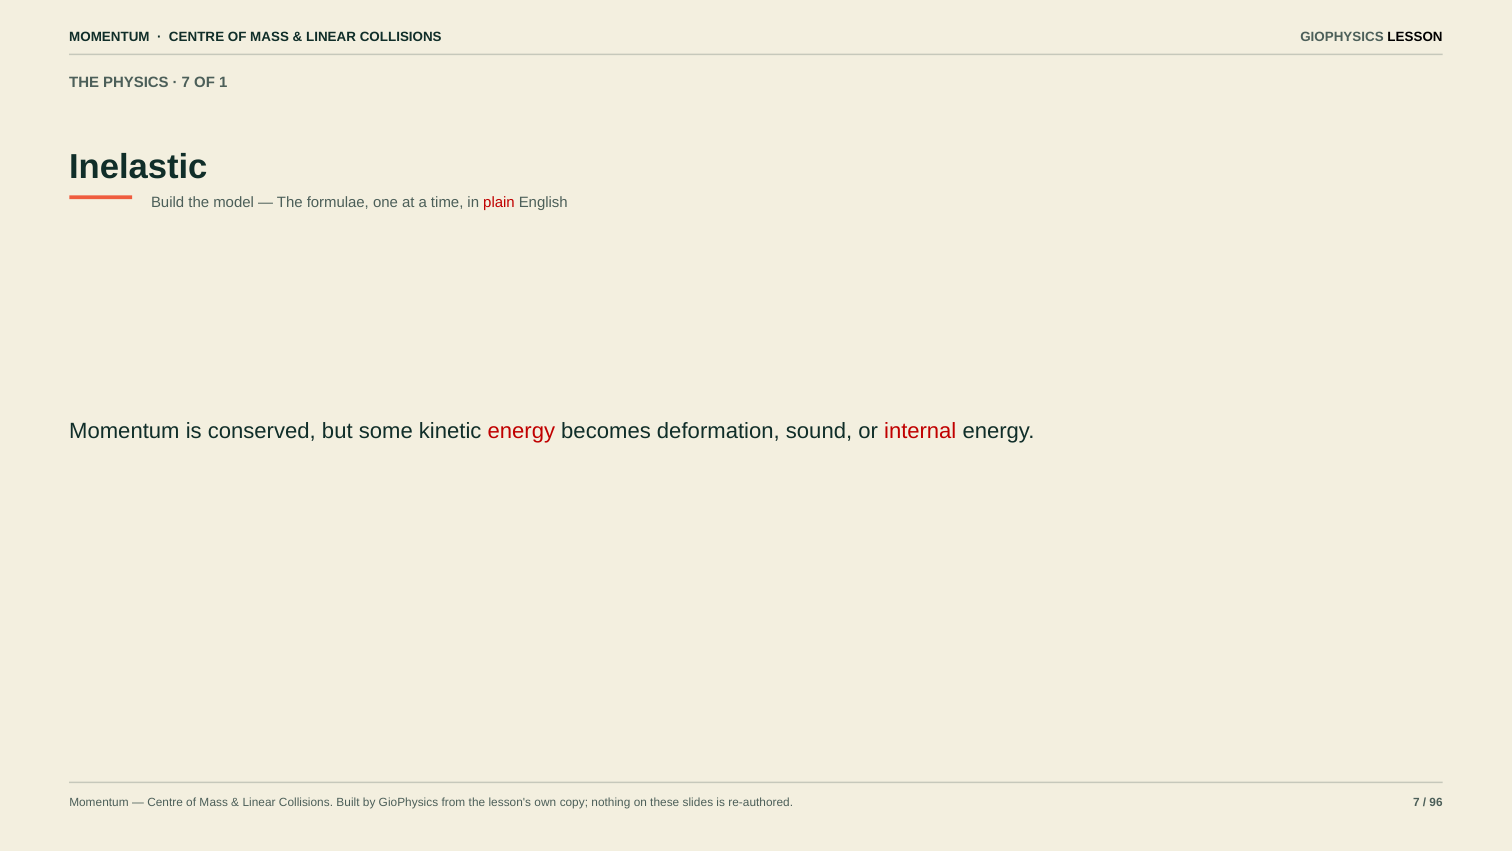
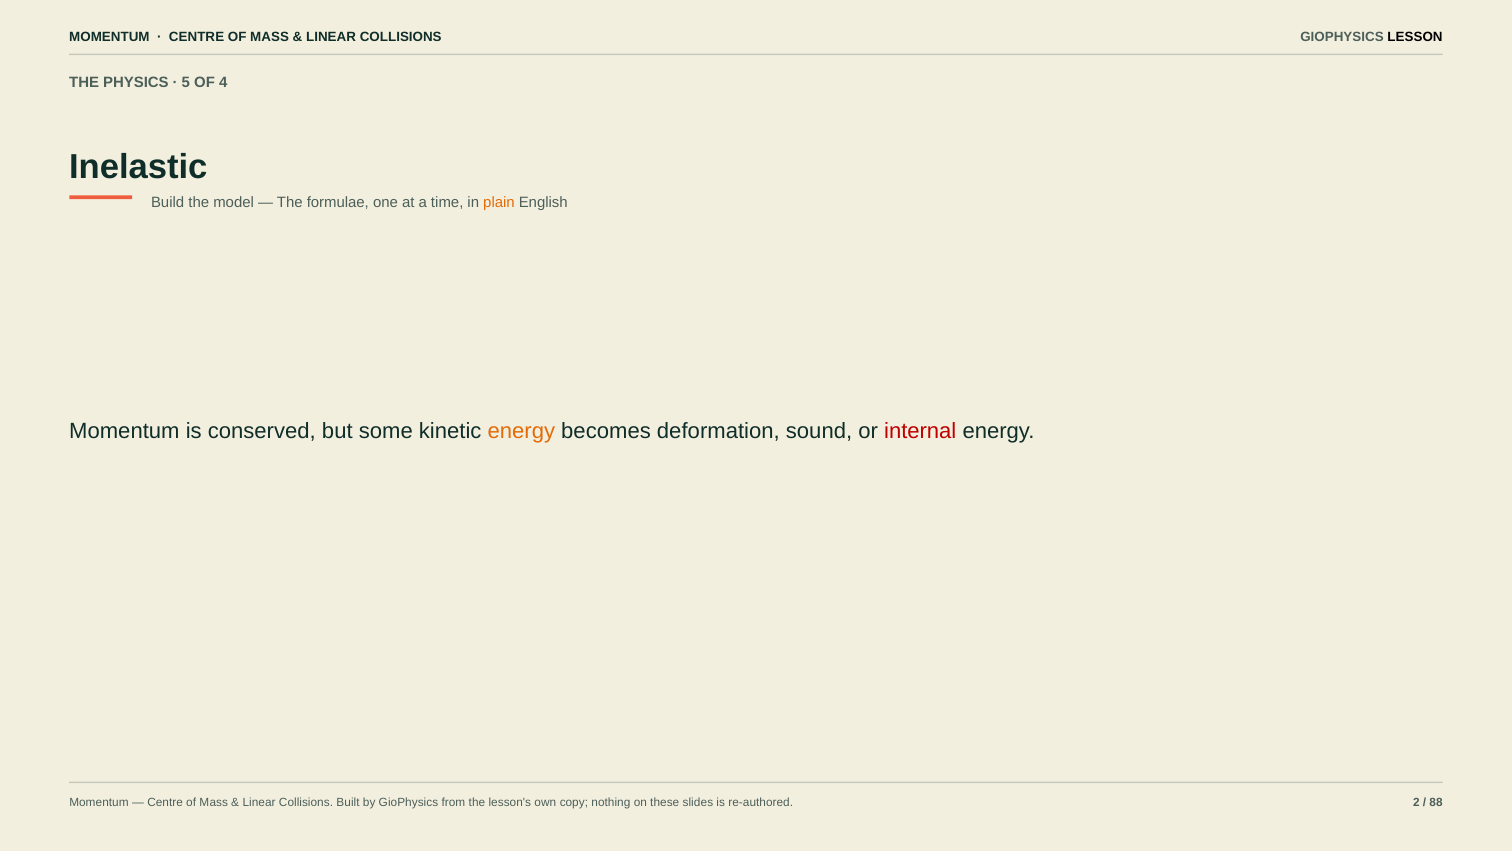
7: 7 -> 5 (186, 82)
1: 1 -> 4 (223, 82)
plain colour: red -> orange (499, 202)
energy colour: red -> orange (521, 431)
re-authored 7: 7 -> 2 (1416, 802)
96: 96 -> 88 (1436, 802)
